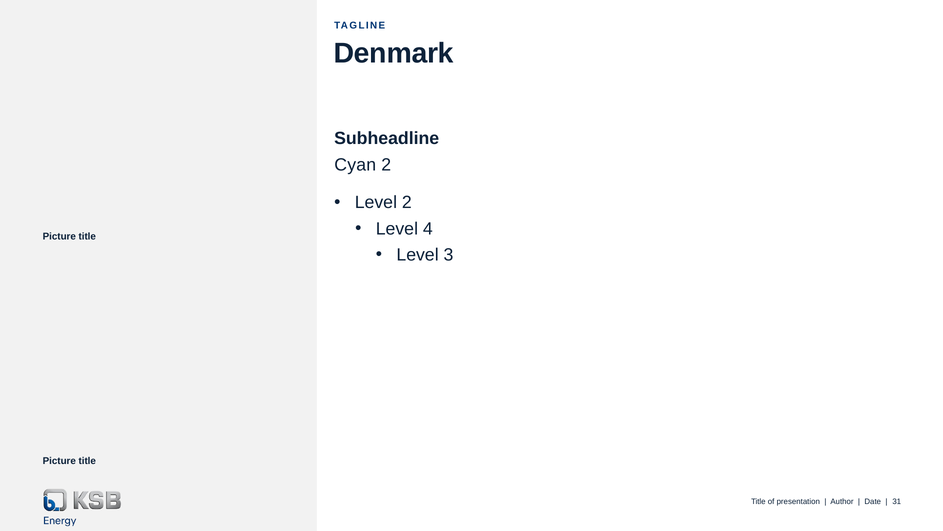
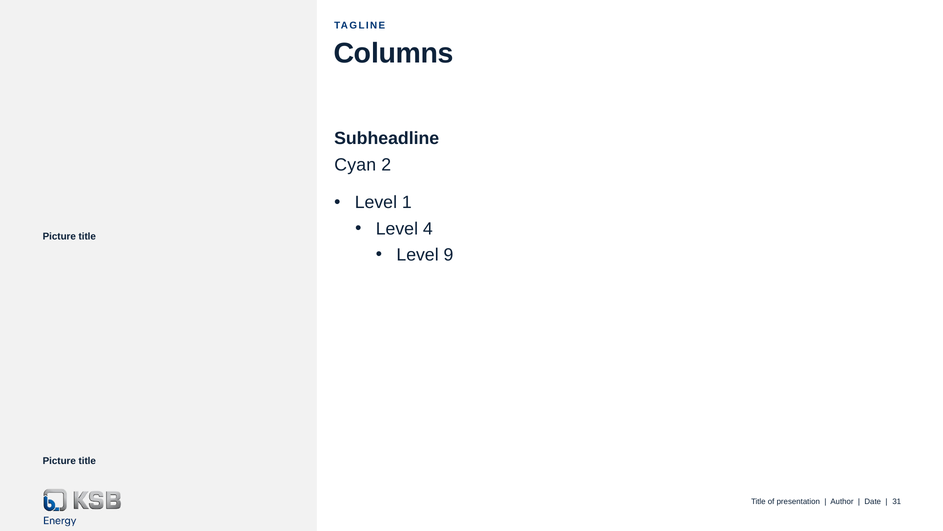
Denmark: Denmark -> Columns (394, 53)
Level 2: 2 -> 1 (407, 202)
3: 3 -> 9 (448, 255)
